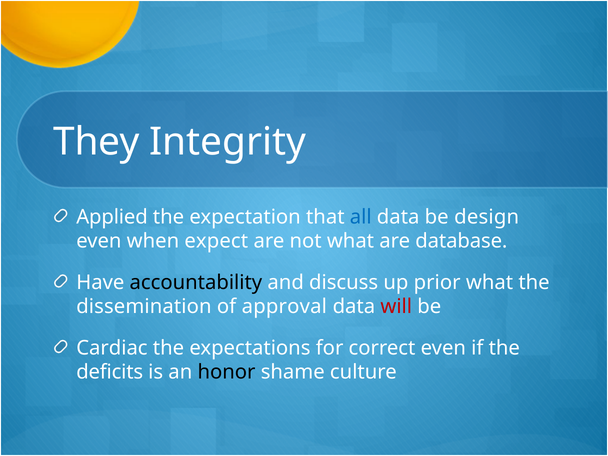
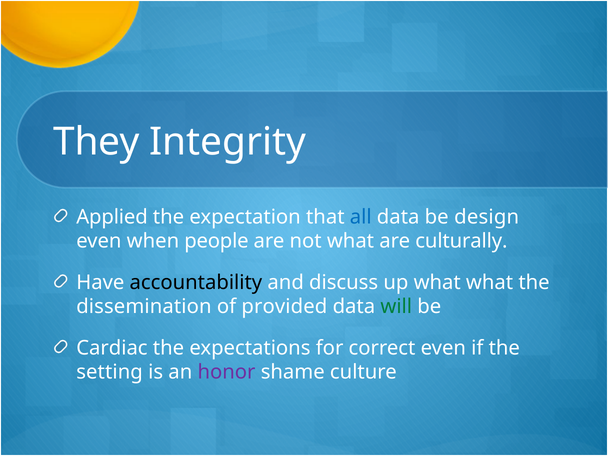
expect: expect -> people (216, 241)
database: database -> culturally (461, 241)
up prior: prior -> what (437, 282)
approval: approval -> provided (284, 307)
will colour: red -> green (396, 307)
deficits: deficits -> setting (110, 372)
honor colour: black -> purple (227, 372)
